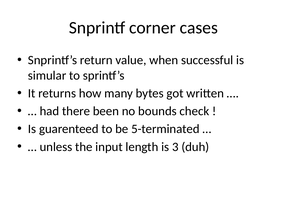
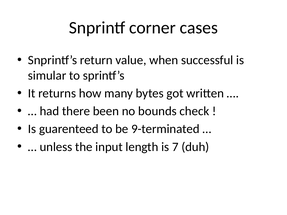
5-terminated: 5-terminated -> 9-terminated (165, 129)
3: 3 -> 7 (175, 147)
